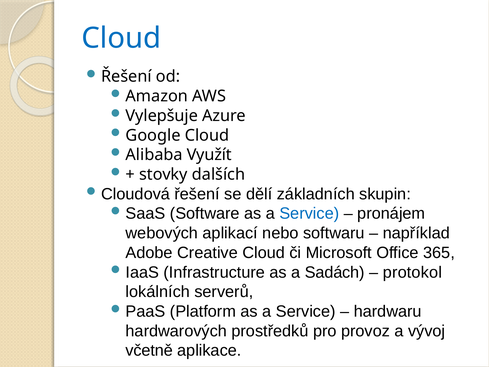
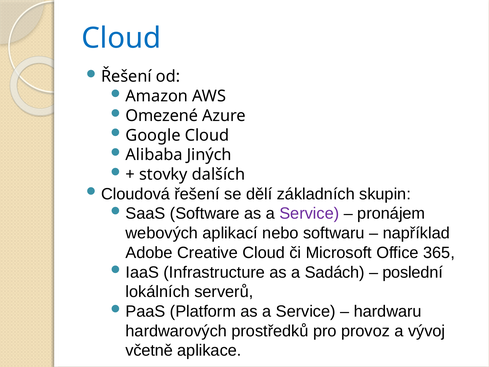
Vylepšuje: Vylepšuje -> Omezené (162, 116)
Využít: Využít -> Jiných (209, 155)
Service colour: blue -> purple (309, 213)
protokol: protokol -> poslední (413, 272)
